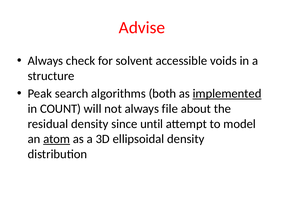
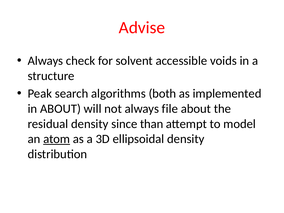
implemented underline: present -> none (227, 94)
in COUNT: COUNT -> ABOUT (60, 109)
until: until -> than (152, 124)
